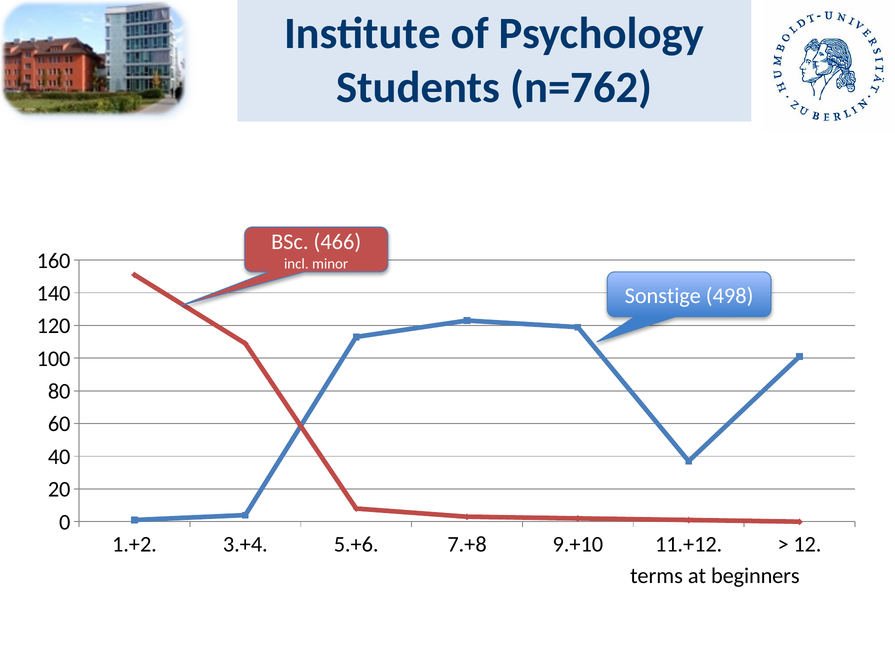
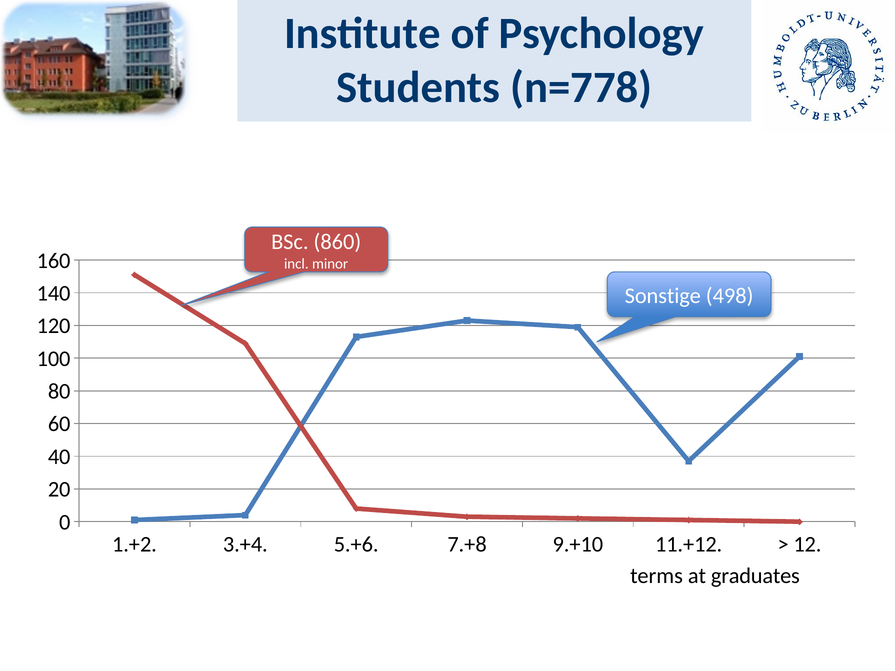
n=762: n=762 -> n=778 (581, 87)
466: 466 -> 860 (337, 242)
beginners: beginners -> graduates (755, 576)
